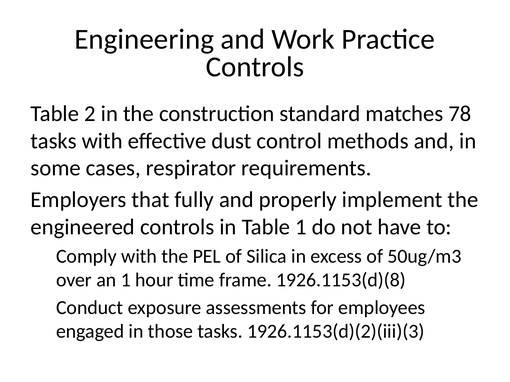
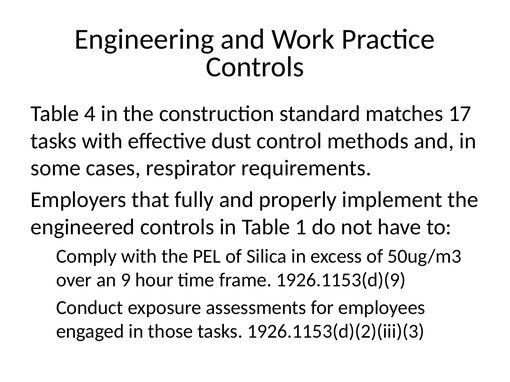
2: 2 -> 4 (90, 114)
78: 78 -> 17 (460, 114)
an 1: 1 -> 9 (126, 280)
1926.1153(d)(8: 1926.1153(d)(8 -> 1926.1153(d)(9 (341, 280)
